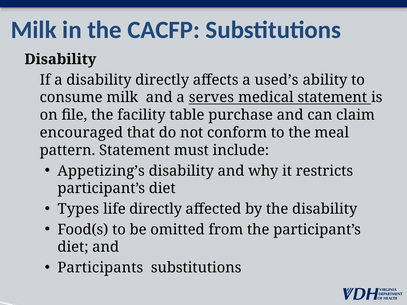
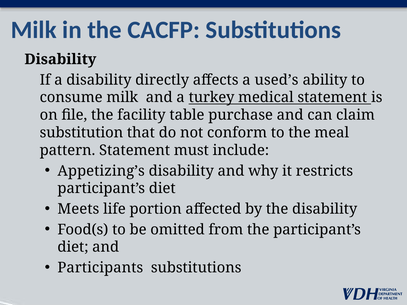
serves: serves -> turkey (212, 98)
encouraged: encouraged -> substitution (81, 133)
Types: Types -> Meets (78, 209)
life directly: directly -> portion (156, 209)
